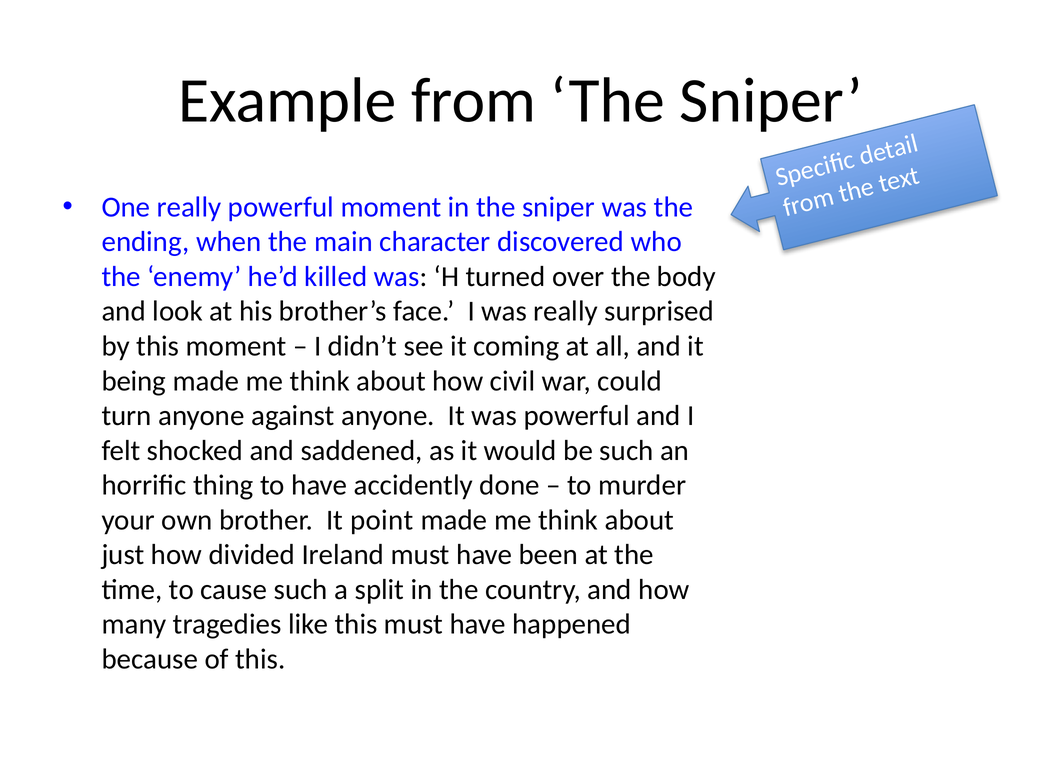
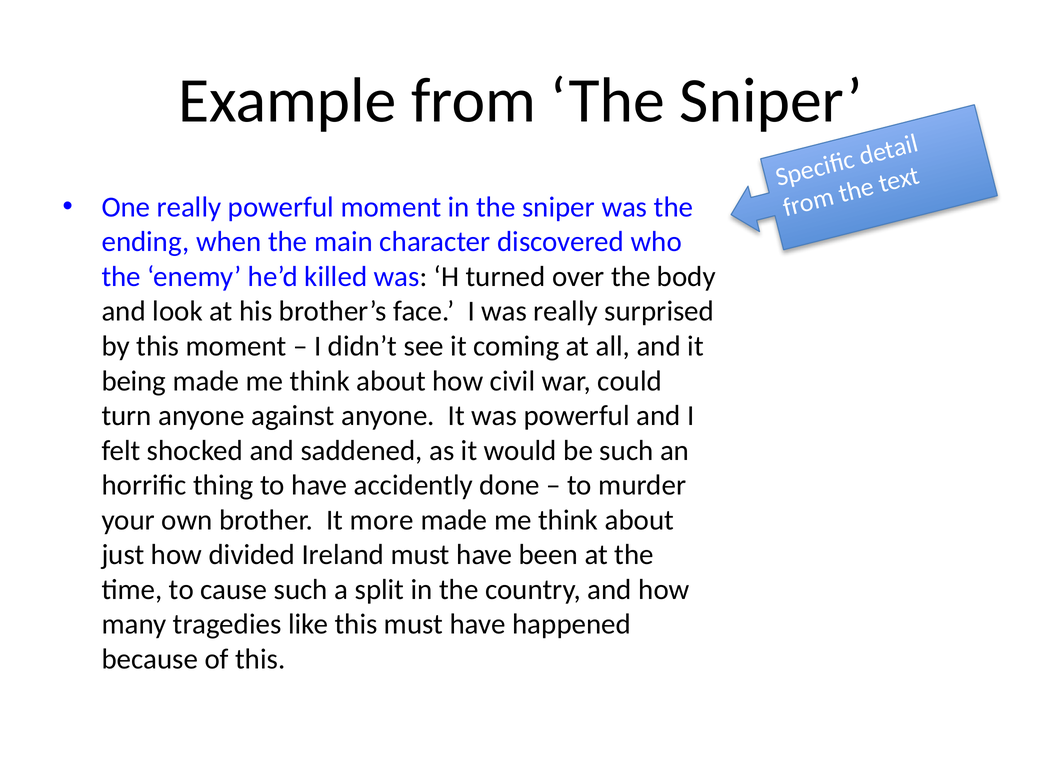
point: point -> more (382, 520)
